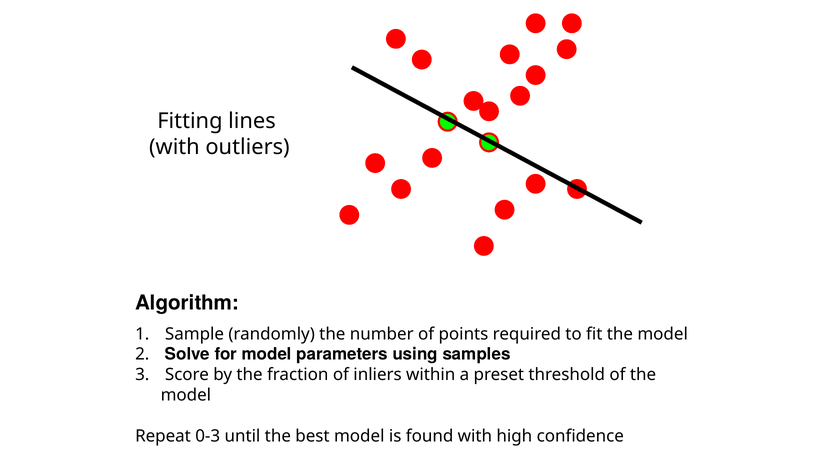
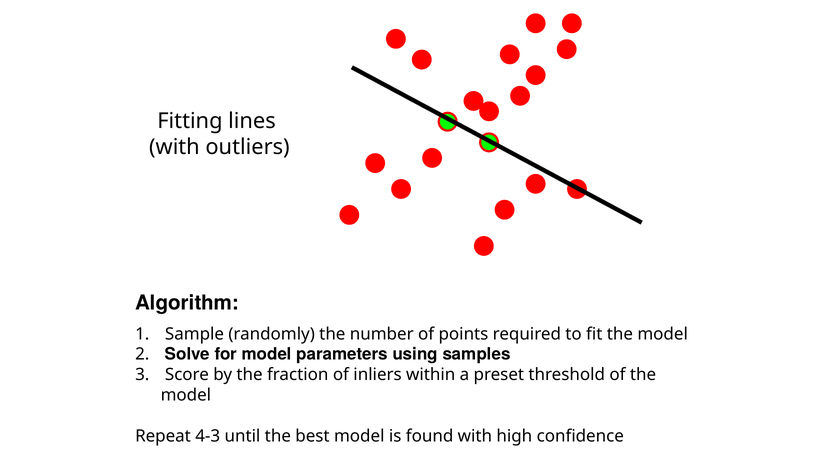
0-3: 0-3 -> 4-3 (208, 436)
